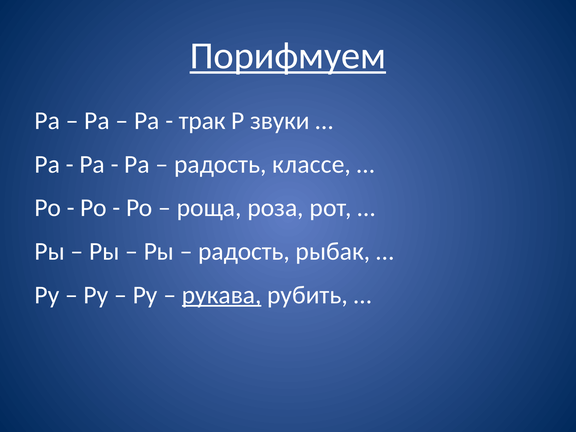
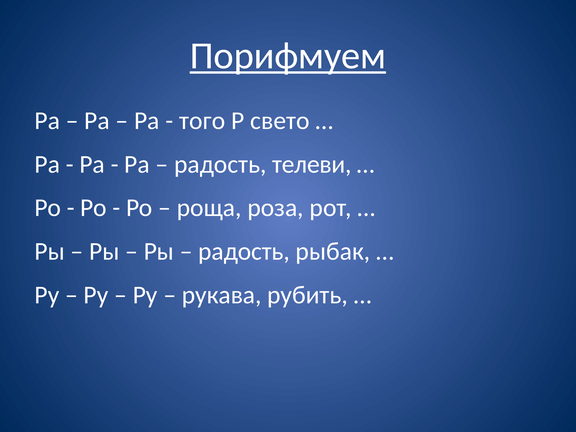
трак: трак -> того (202, 121)
звуки: звуки -> свето (280, 121)
классе: классе -> телеви (312, 164)
рукава underline: present -> none (222, 295)
